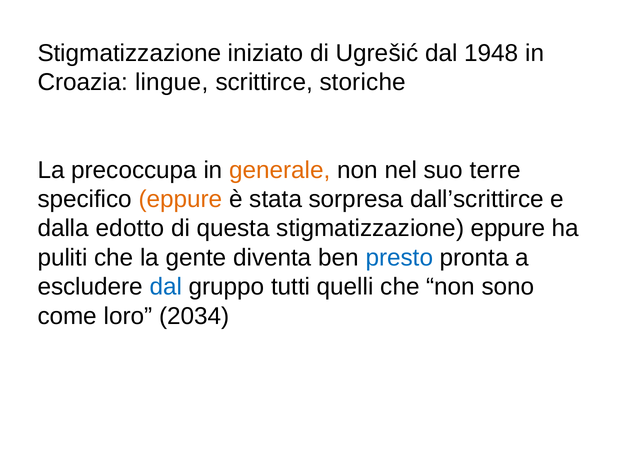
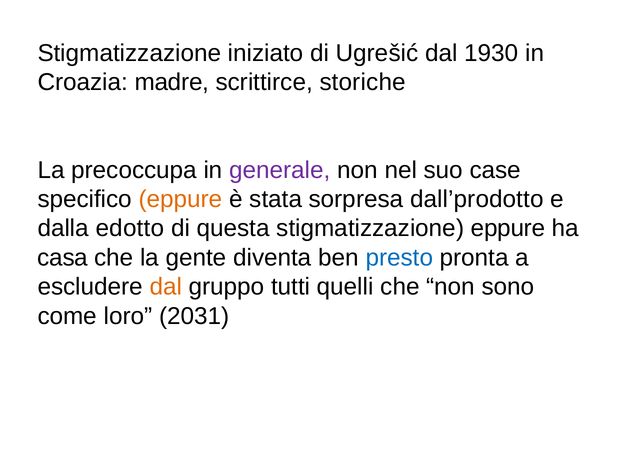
1948: 1948 -> 1930 (491, 53)
lingue: lingue -> madre (172, 82)
generale colour: orange -> purple (280, 170)
terre: terre -> case (495, 170)
dall’scrittirce: dall’scrittirce -> dall’prodotto (477, 199)
puliti: puliti -> casa (63, 258)
dal colour: blue -> orange (166, 287)
2034: 2034 -> 2031 (194, 316)
